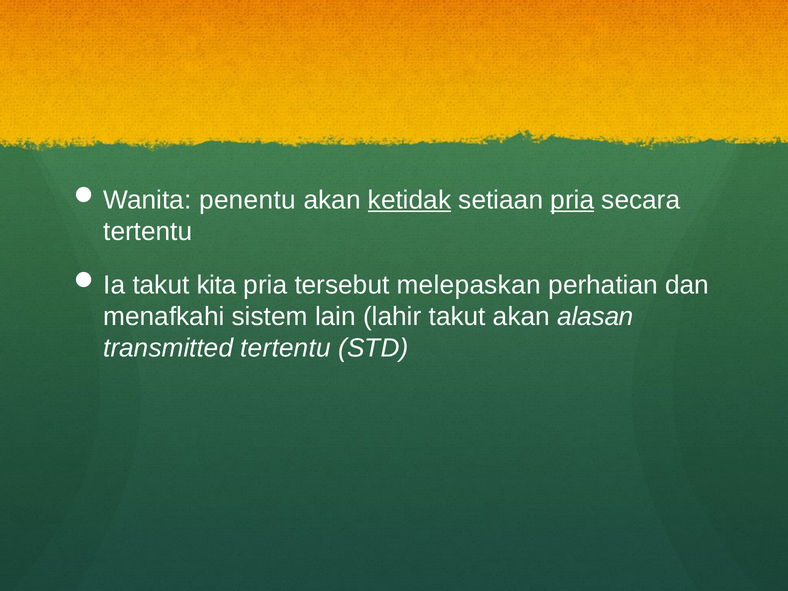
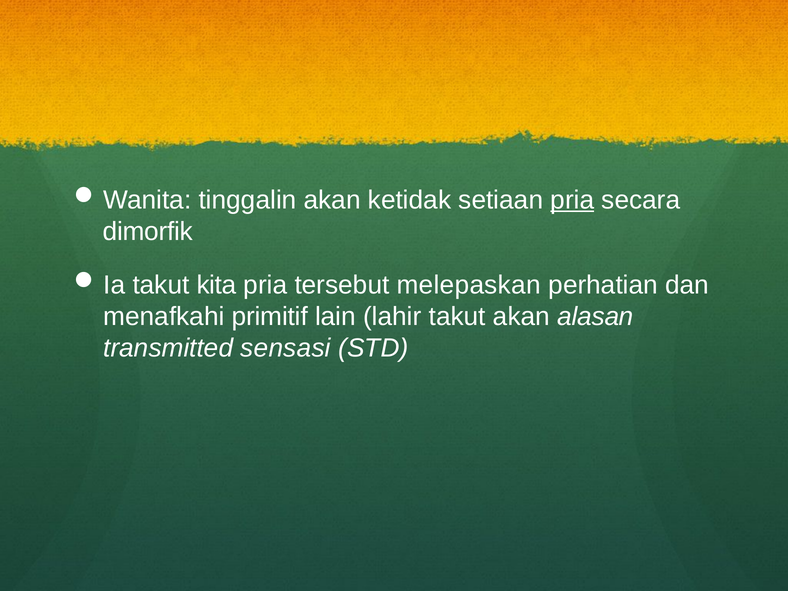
penentu: penentu -> tinggalin (248, 200)
ketidak underline: present -> none (410, 200)
tertentu: tertentu -> dimorfik (148, 232)
sistem: sistem -> primitif (270, 316)
transmitted tertentu: tertentu -> sensasi (286, 348)
